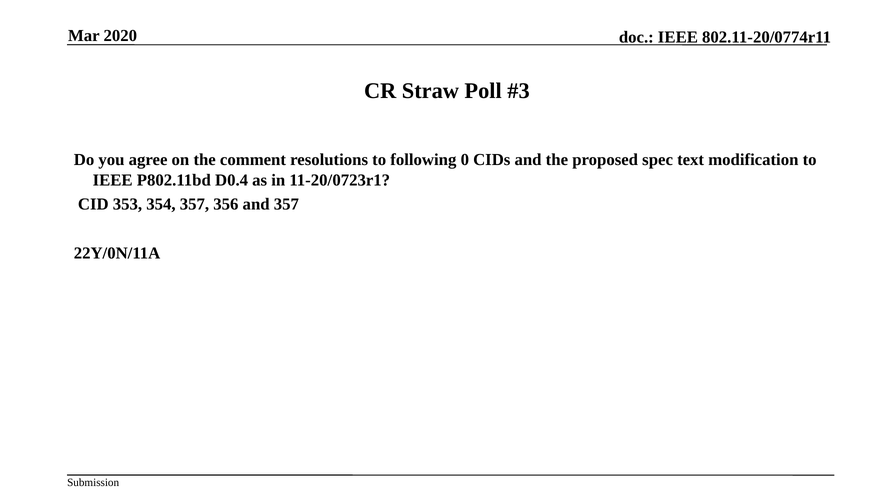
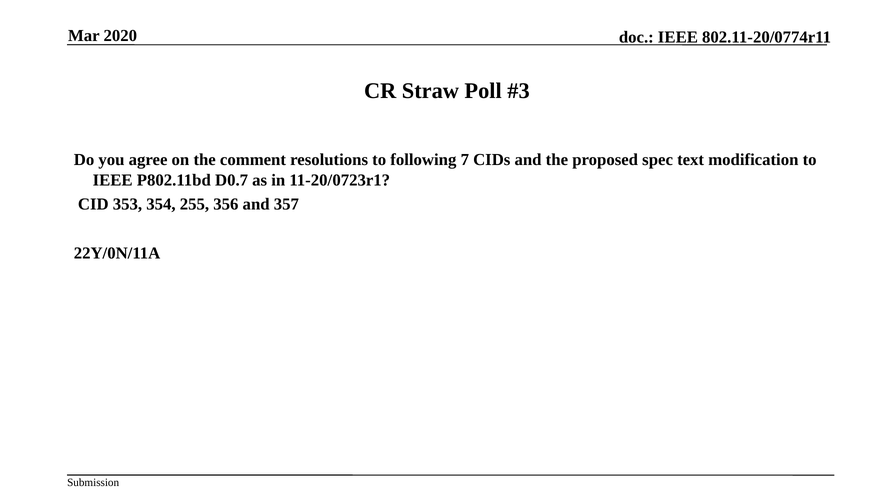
0: 0 -> 7 (465, 160)
D0.4: D0.4 -> D0.7 (232, 180)
354 357: 357 -> 255 (194, 204)
